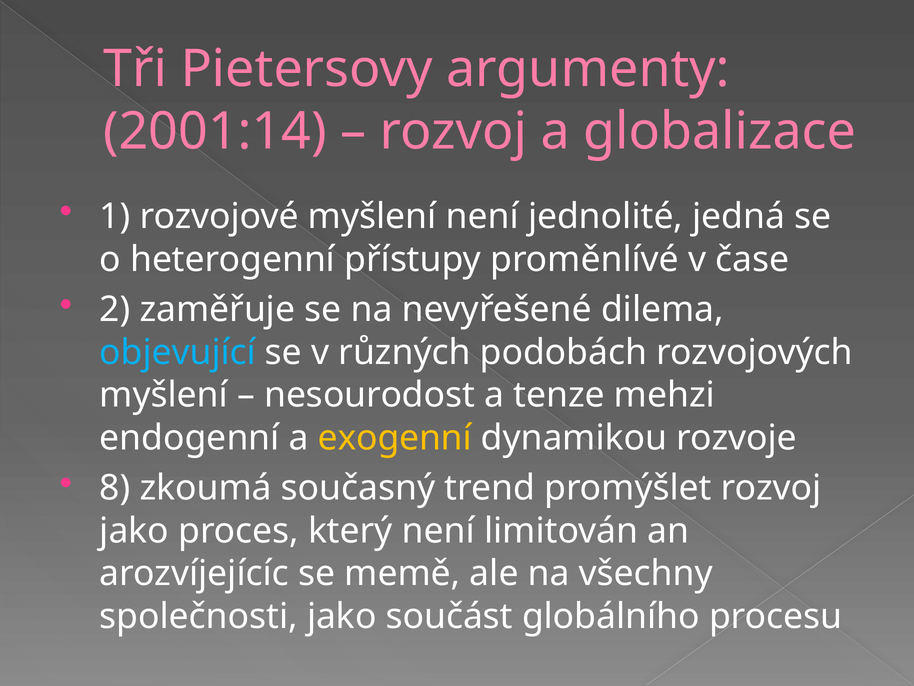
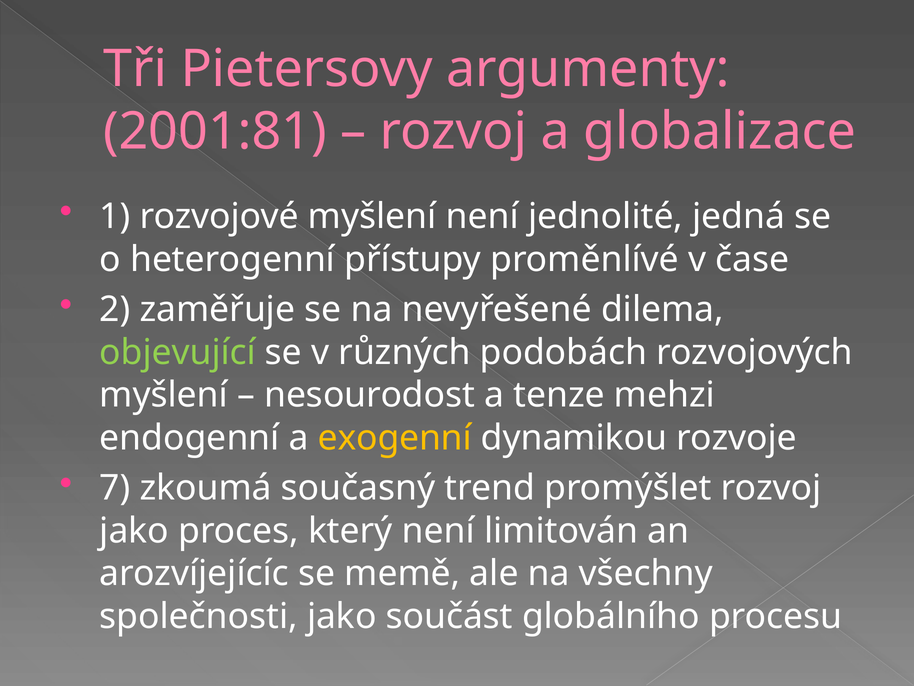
2001:14: 2001:14 -> 2001:81 (215, 131)
objevující colour: light blue -> light green (178, 352)
8: 8 -> 7 (115, 488)
